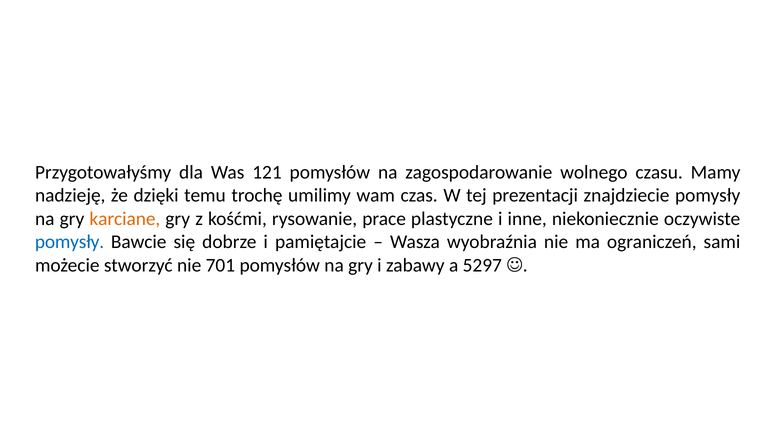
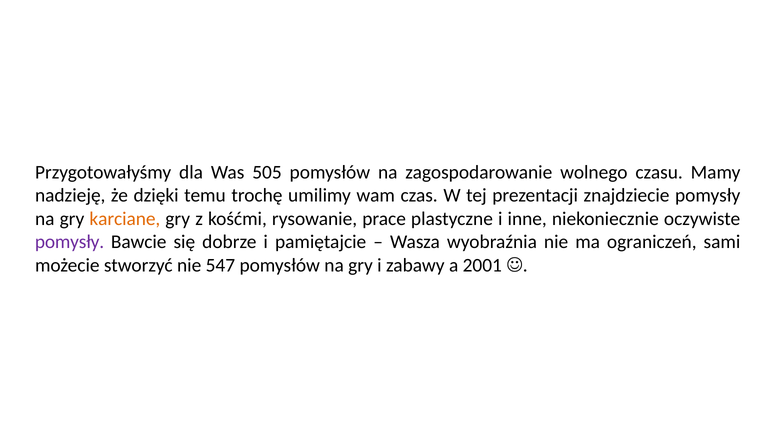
121: 121 -> 505 (267, 172)
pomysły colour: blue -> purple (70, 242)
701: 701 -> 547 (220, 265)
5297: 5297 -> 2001 (482, 265)
